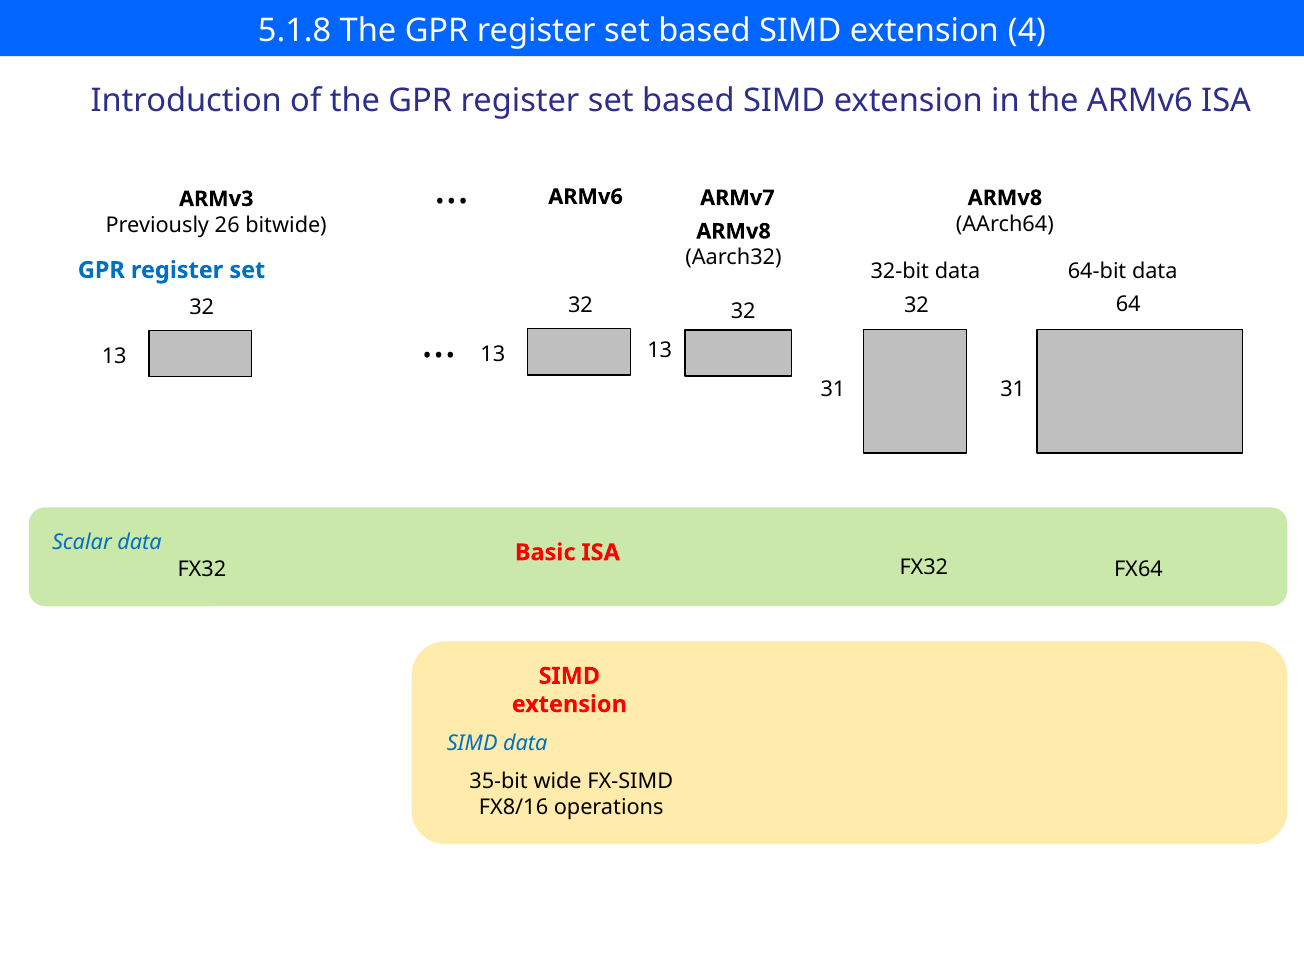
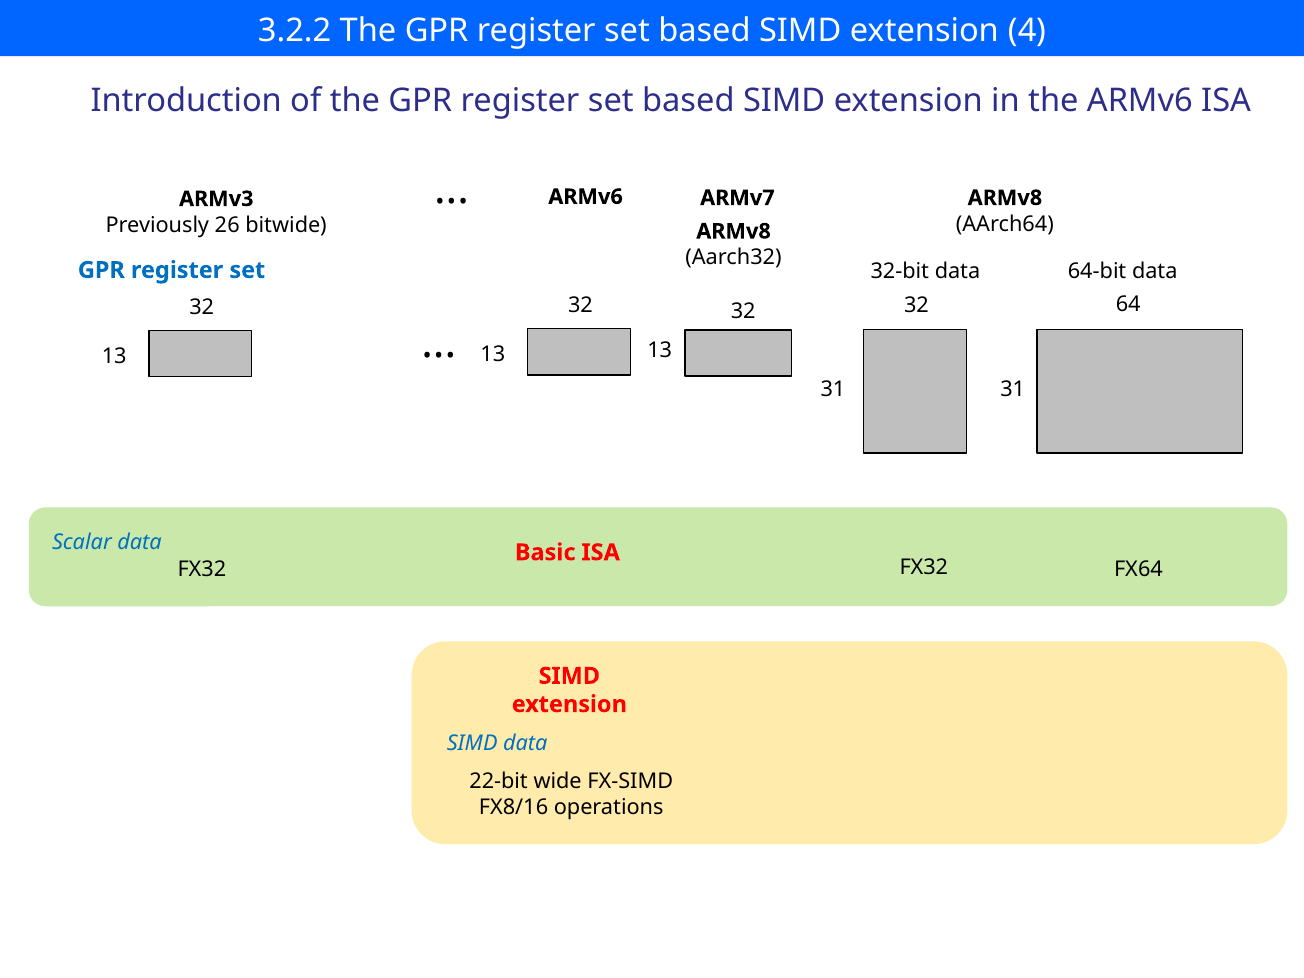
5.1.8: 5.1.8 -> 3.2.2 (295, 30)
35-bit: 35-bit -> 22-bit (499, 781)
